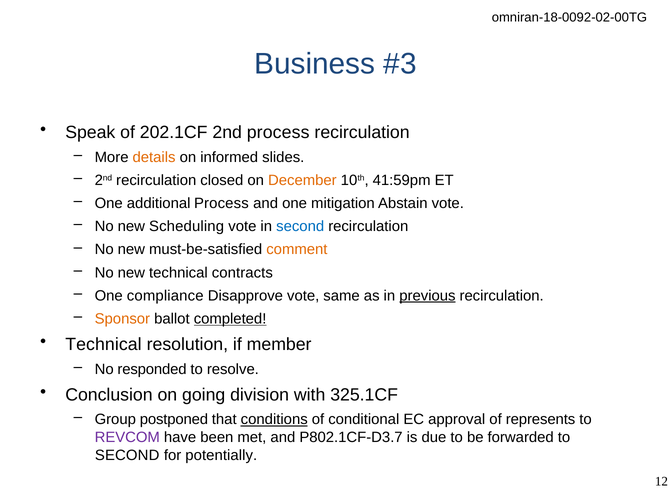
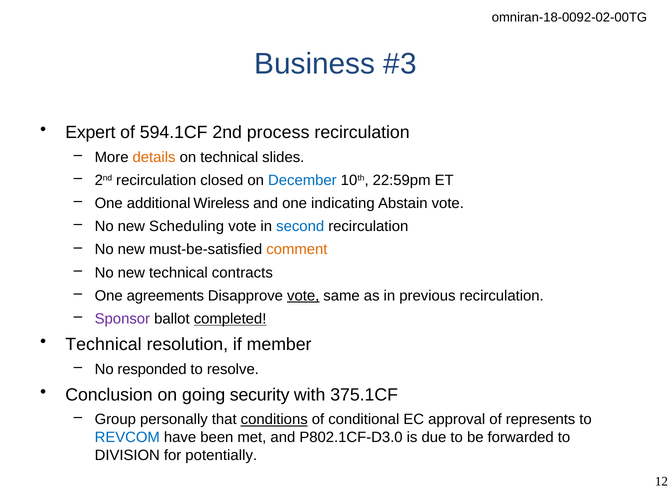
Speak: Speak -> Expert (90, 133)
202.1CF: 202.1CF -> 594.1CF (174, 133)
on informed: informed -> technical (229, 157)
December colour: orange -> blue (302, 180)
41:59pm: 41:59pm -> 22:59pm (402, 180)
additional Process: Process -> Wireless (222, 203)
mitigation: mitigation -> indicating (343, 203)
compliance: compliance -> agreements (165, 296)
vote underline: none -> present (303, 296)
previous underline: present -> none (427, 296)
Sponsor colour: orange -> purple (122, 319)
division: division -> security (260, 395)
325.1CF: 325.1CF -> 375.1CF (364, 395)
postponed: postponed -> personally (174, 420)
REVCOM colour: purple -> blue (127, 438)
P802.1CF-D3.7: P802.1CF-D3.7 -> P802.1CF-D3.0 (351, 438)
SECOND: SECOND -> DIVISION (127, 455)
